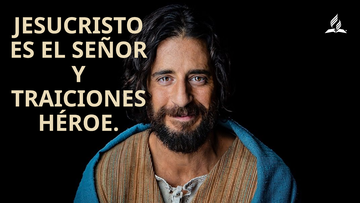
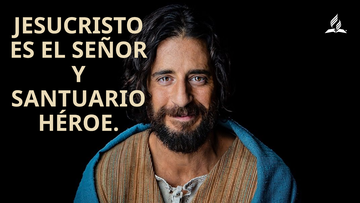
TRAICIONES: TRAICIONES -> SANTUARIO (78, 99)
